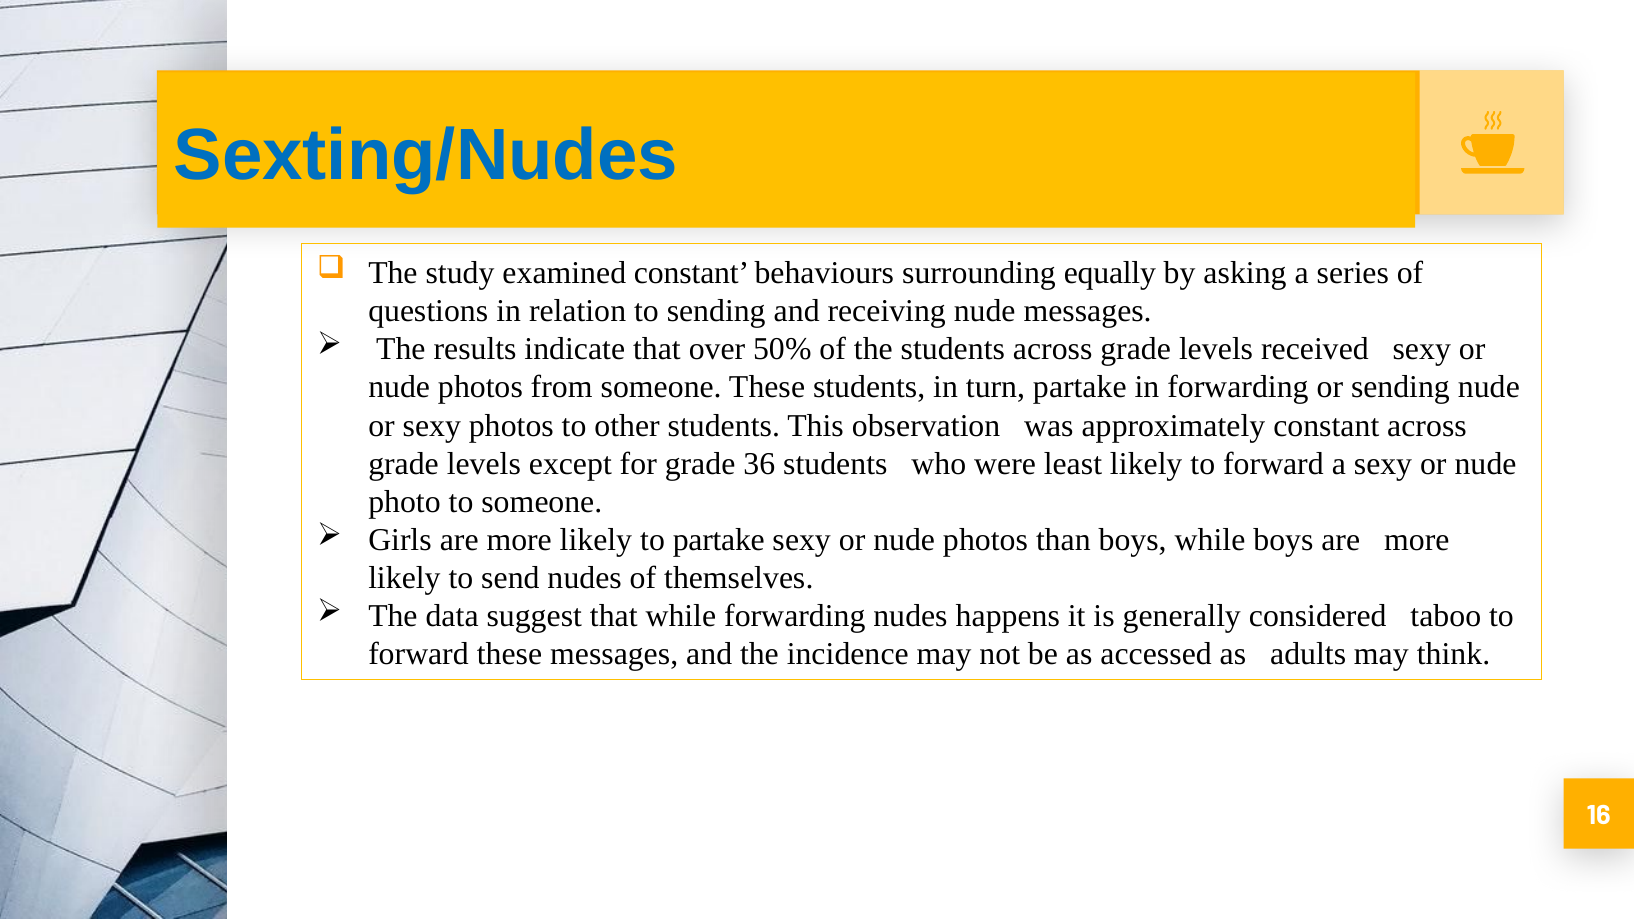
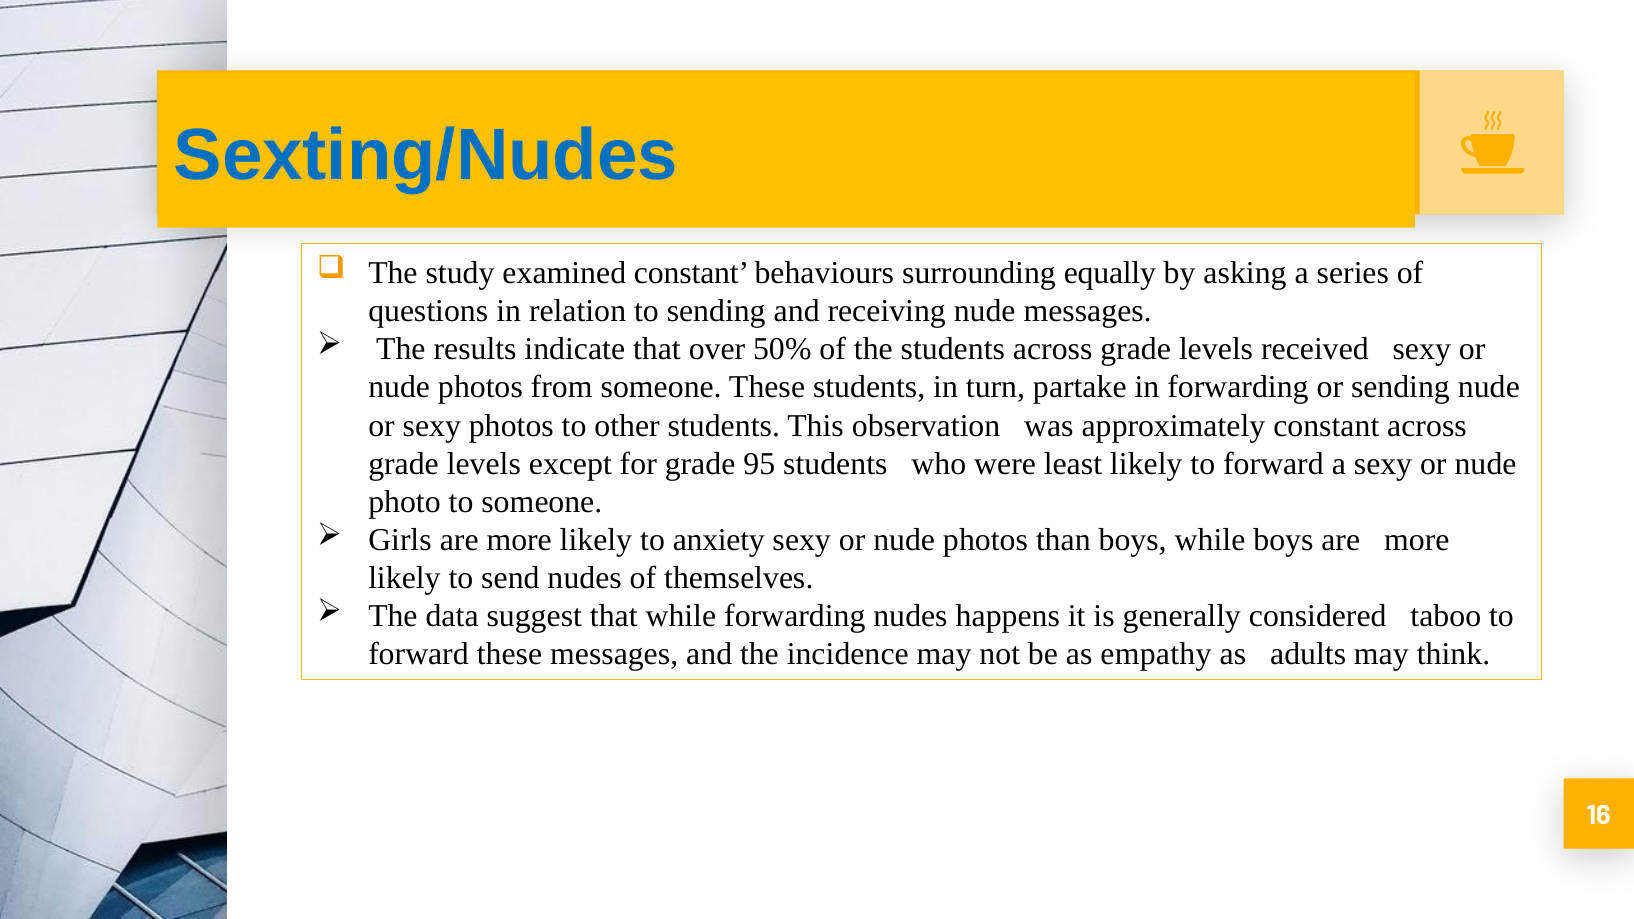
36: 36 -> 95 (759, 464)
to partake: partake -> anxiety (719, 540)
accessed: accessed -> empathy (1156, 655)
